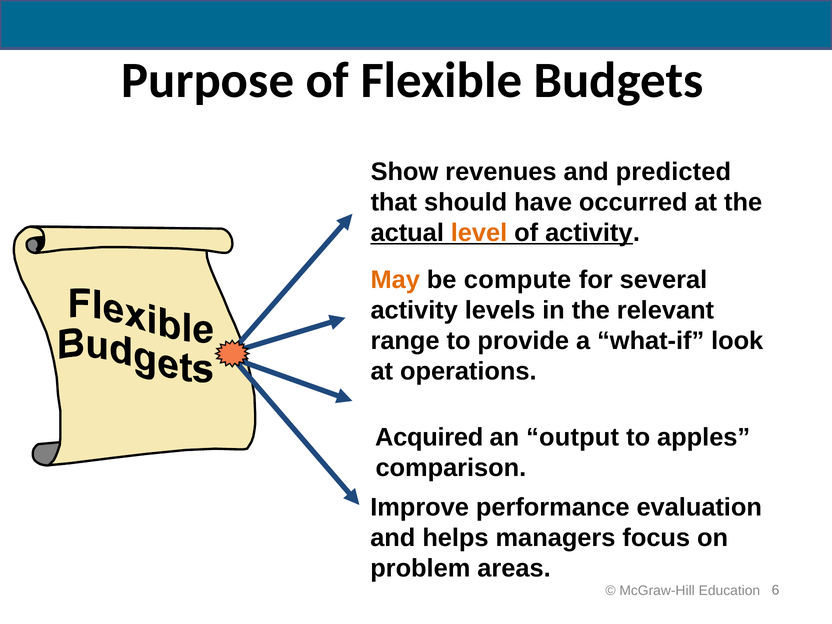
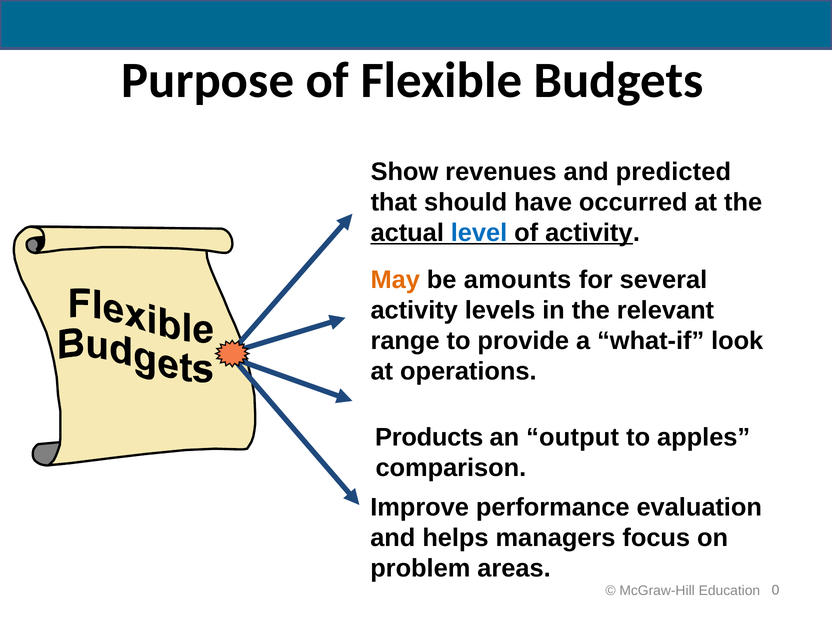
level colour: orange -> blue (479, 233)
compute: compute -> amounts (518, 280)
Acquired: Acquired -> Products (429, 438)
6: 6 -> 0 (776, 590)
